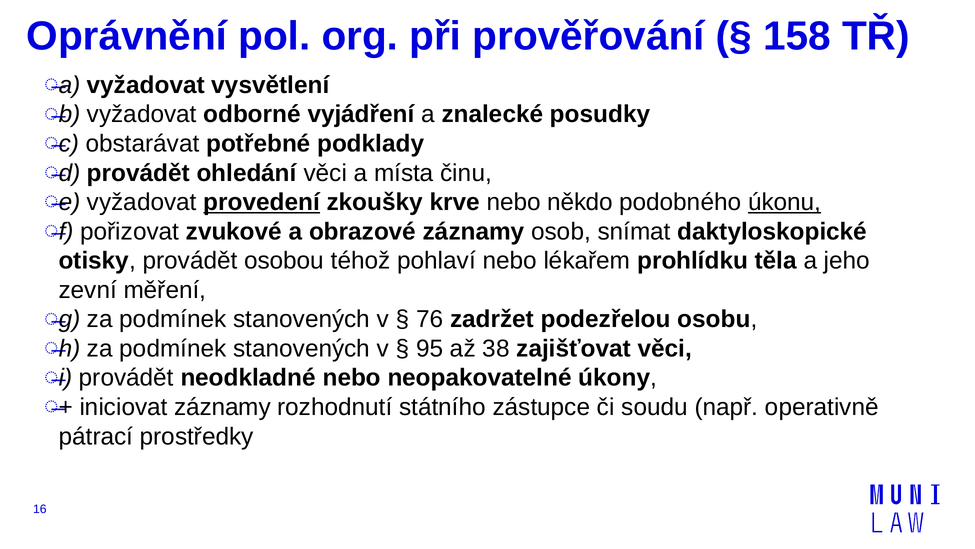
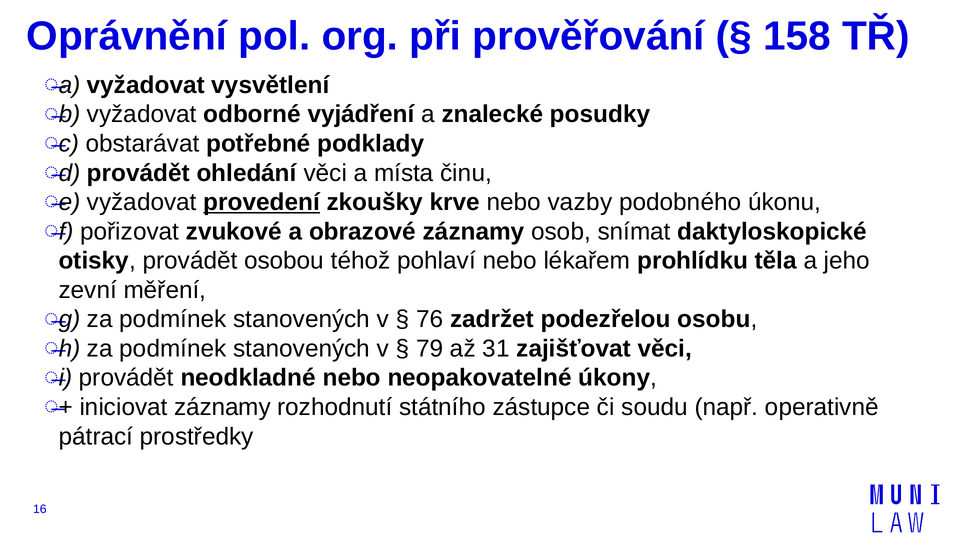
někdo: někdo -> vazby (580, 202)
úkonu underline: present -> none (785, 202)
95: 95 -> 79 (430, 348)
38: 38 -> 31 (496, 348)
